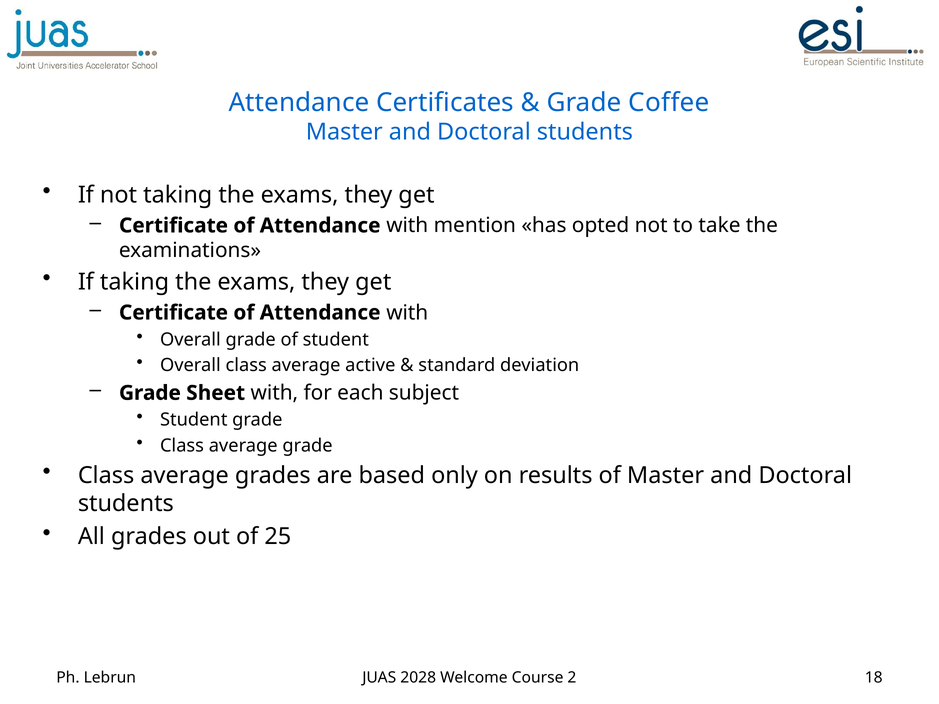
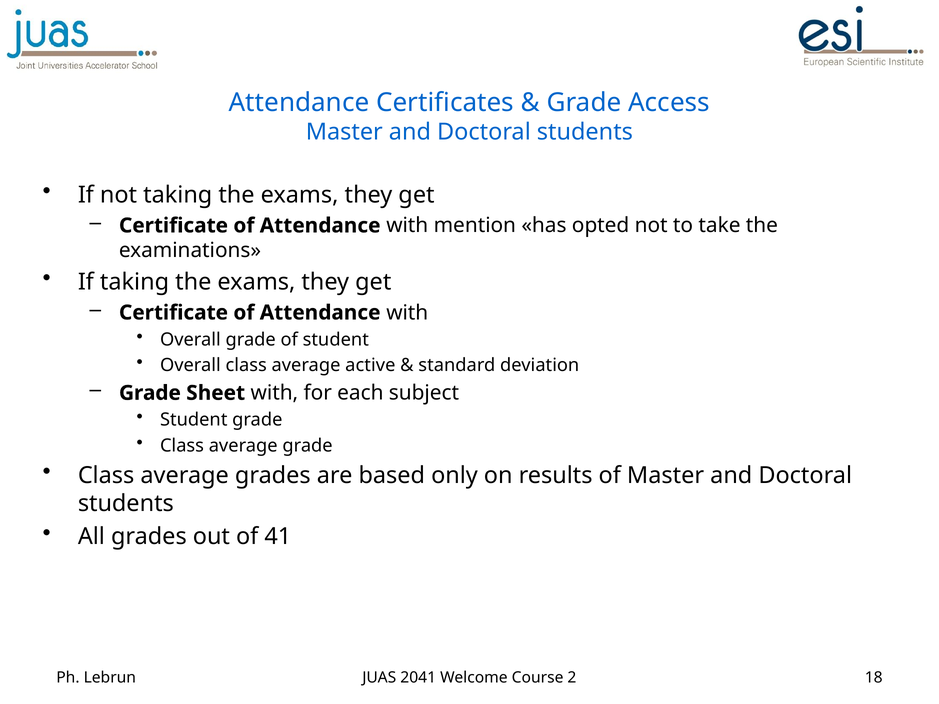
Coffee: Coffee -> Access (669, 103)
25: 25 -> 41 (278, 537)
2028: 2028 -> 2041 (418, 678)
